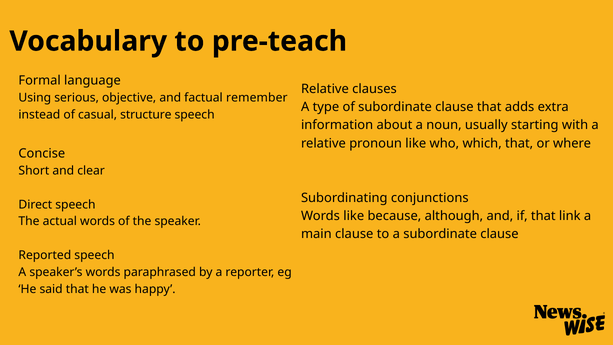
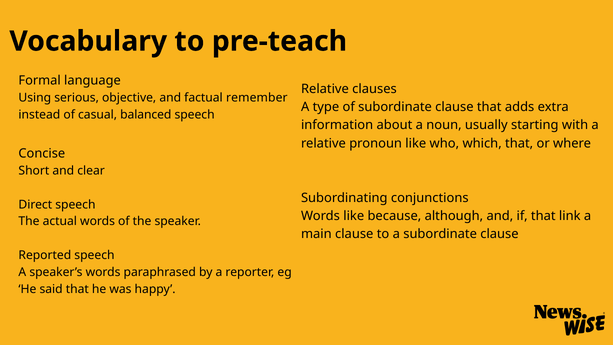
structure: structure -> balanced (146, 115)
